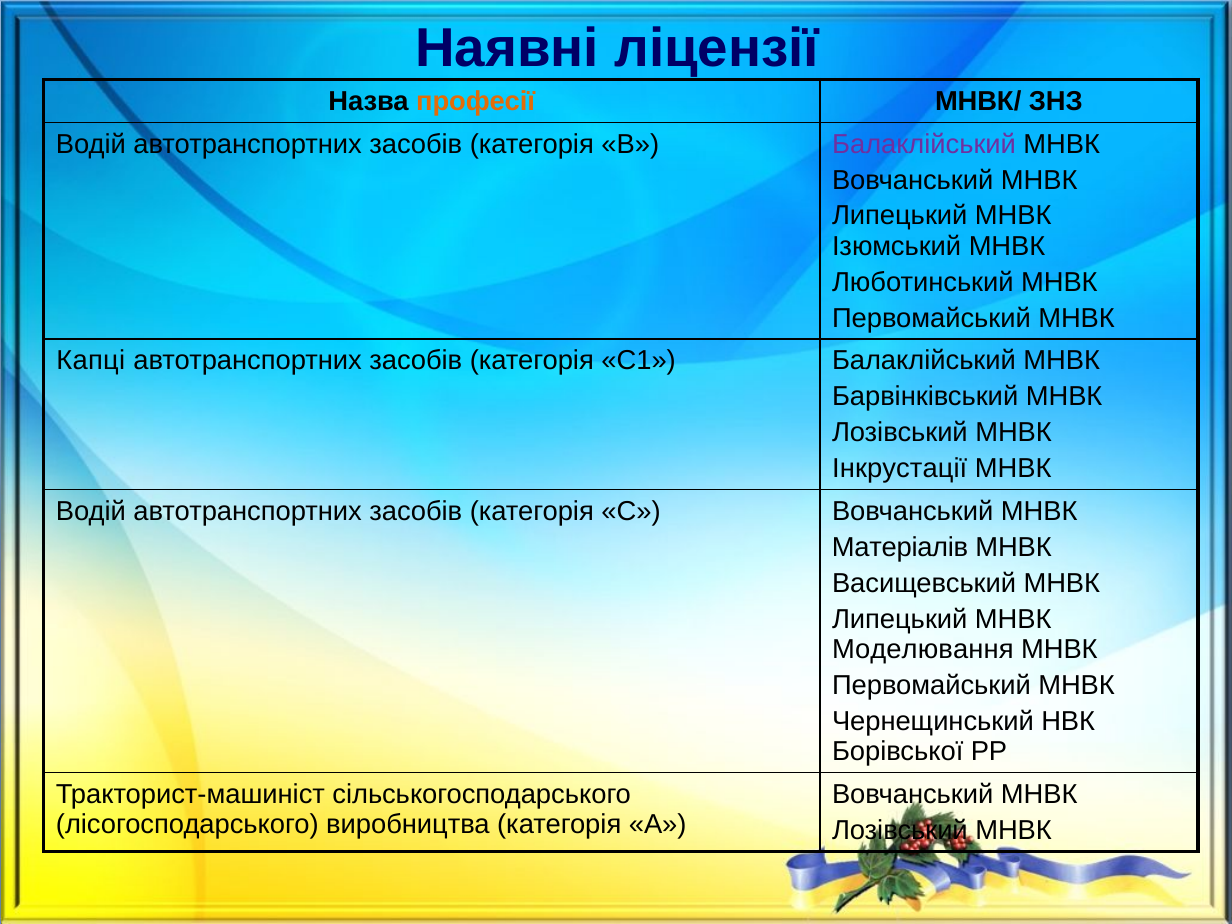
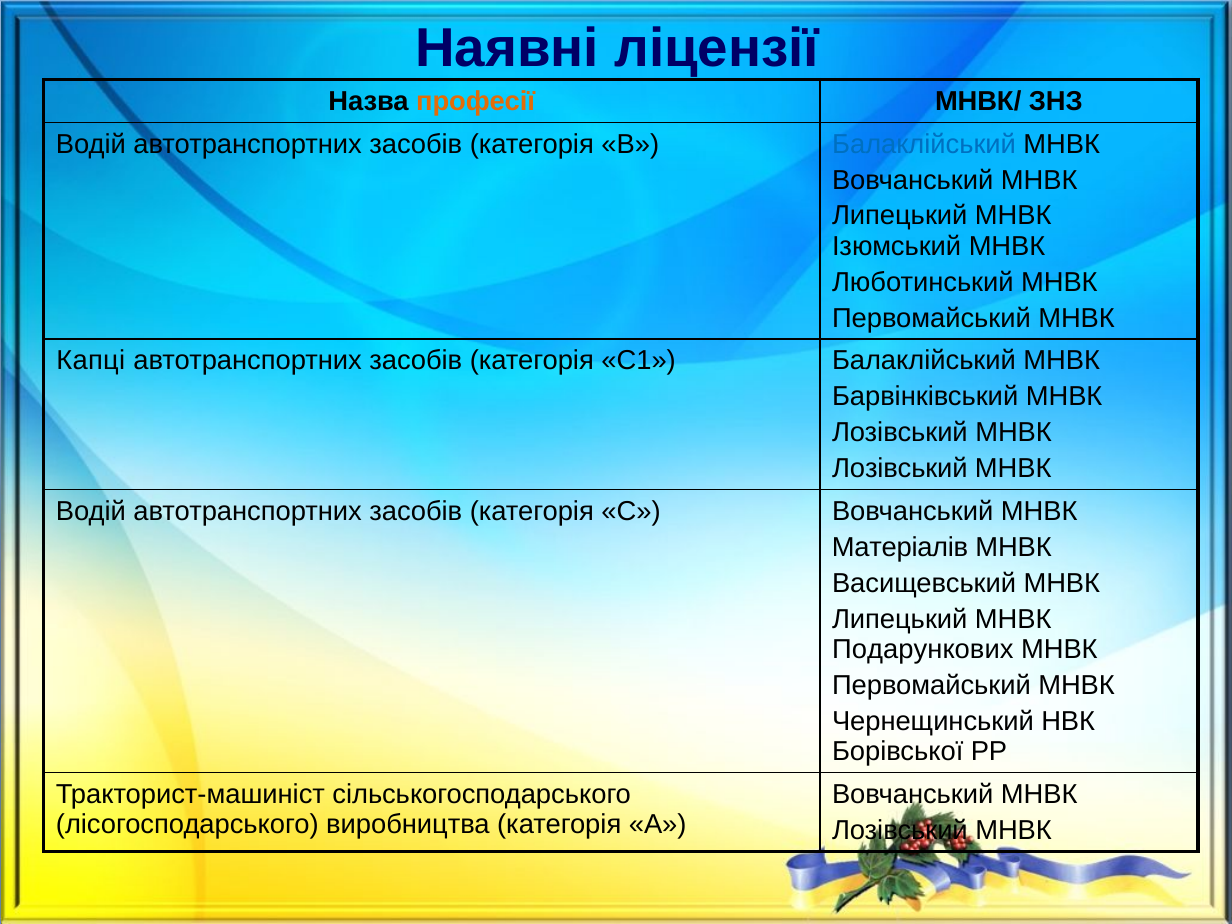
Балаклійський colour: purple -> blue (924, 144)
Інкрустації: Інкрустації -> Лозівський (900, 469)
Моделювання: Моделювання -> Подарункових (923, 649)
